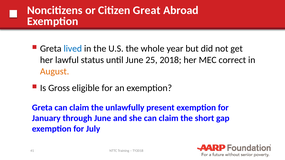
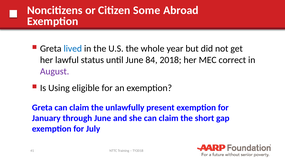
Great: Great -> Some (147, 10)
25: 25 -> 84 (151, 60)
August colour: orange -> purple (55, 71)
Gross: Gross -> Using (59, 88)
